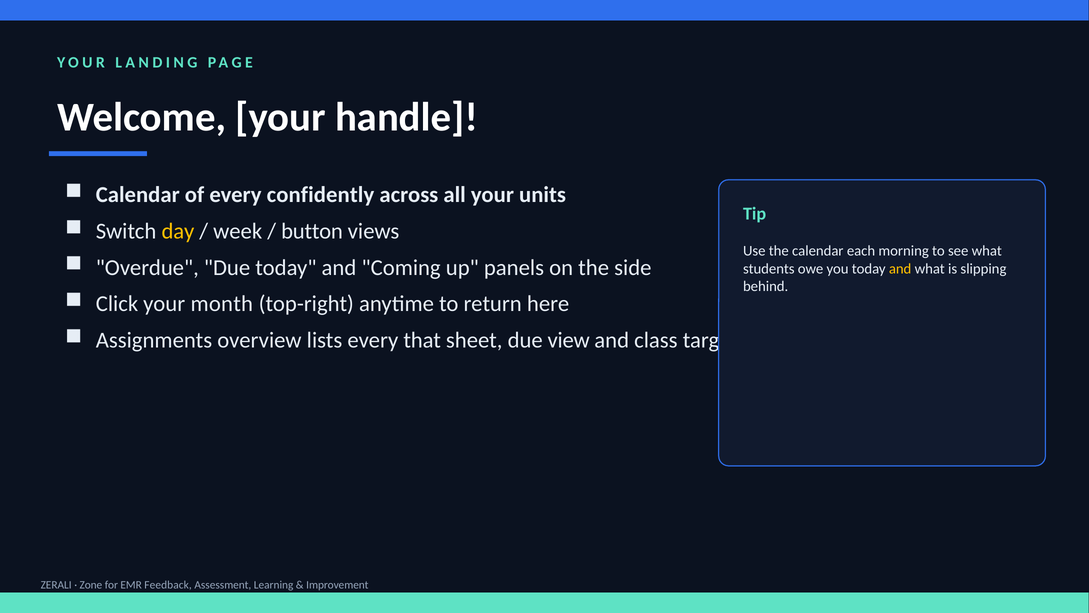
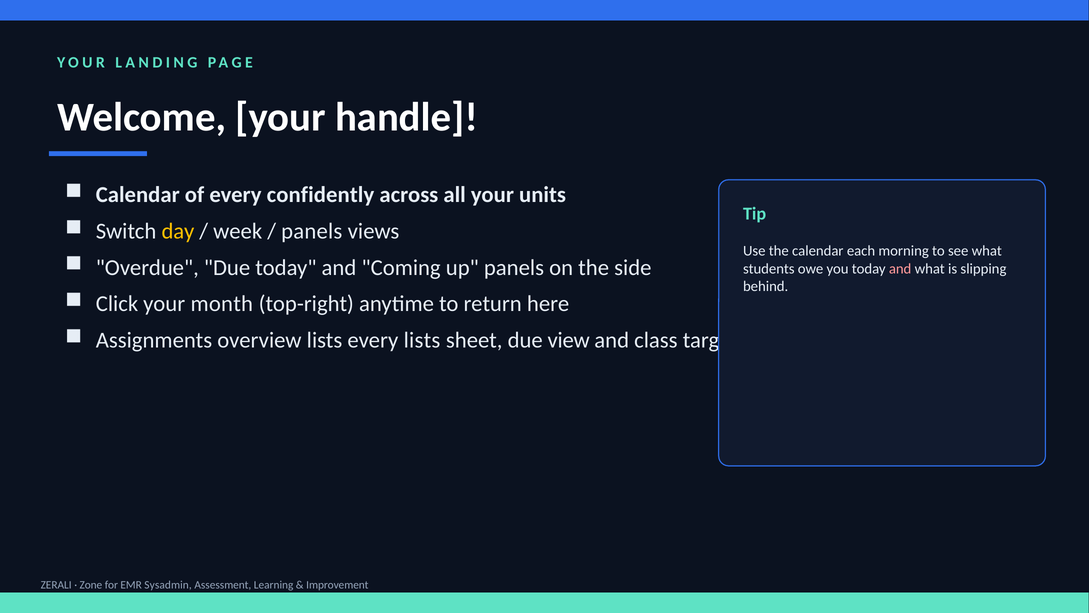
button: button -> panels (312, 231)
and colour: yellow -> pink (900, 268)
every that: that -> lists (422, 340)
Feedback: Feedback -> Sysadmin (168, 585)
